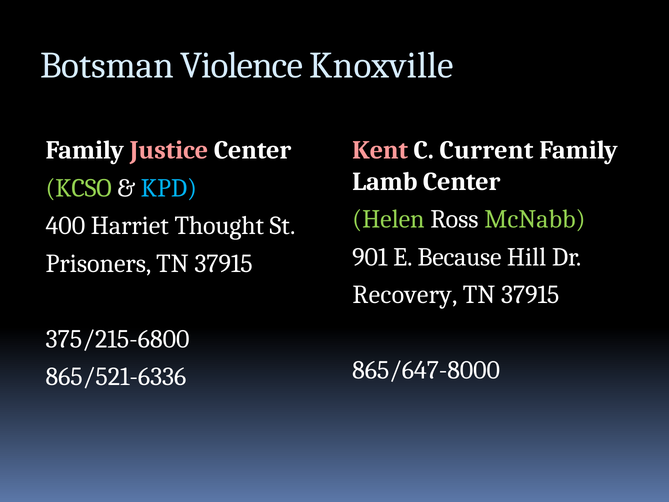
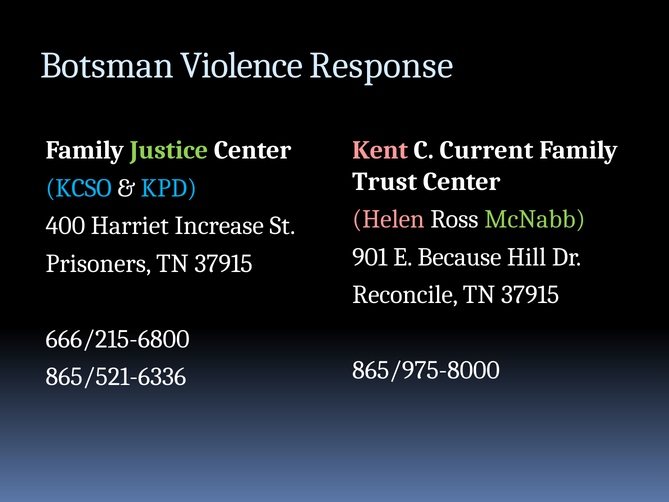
Knoxville: Knoxville -> Response (381, 66)
Justice colour: pink -> light green (169, 150)
Lamb: Lamb -> Trust (385, 181)
KCSO colour: light green -> light blue (79, 188)
Helen colour: light green -> pink (388, 219)
Thought: Thought -> Increase (219, 226)
Recovery: Recovery -> Reconcile (405, 295)
375/215-6800: 375/215-6800 -> 666/215-6800 (118, 339)
865/647-8000: 865/647-8000 -> 865/975-8000 (426, 370)
